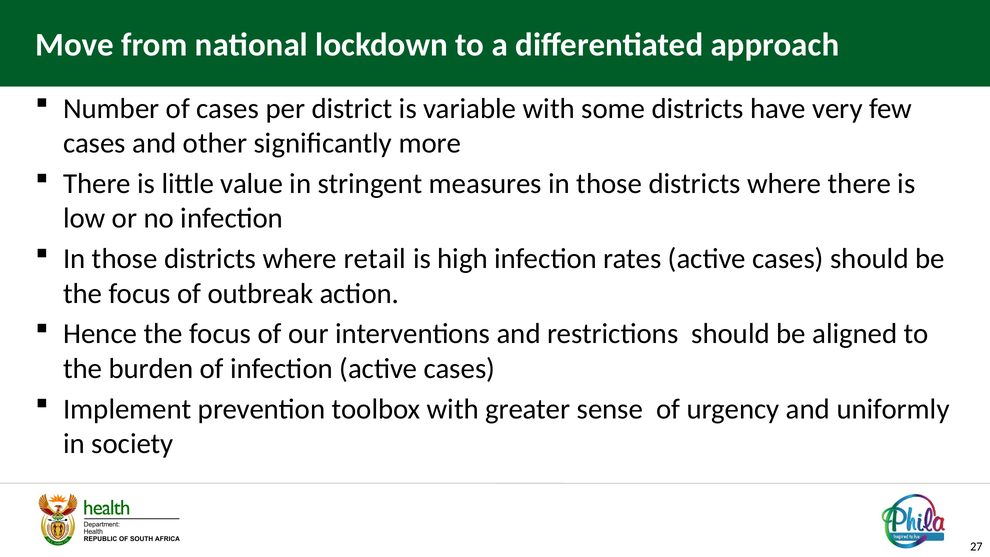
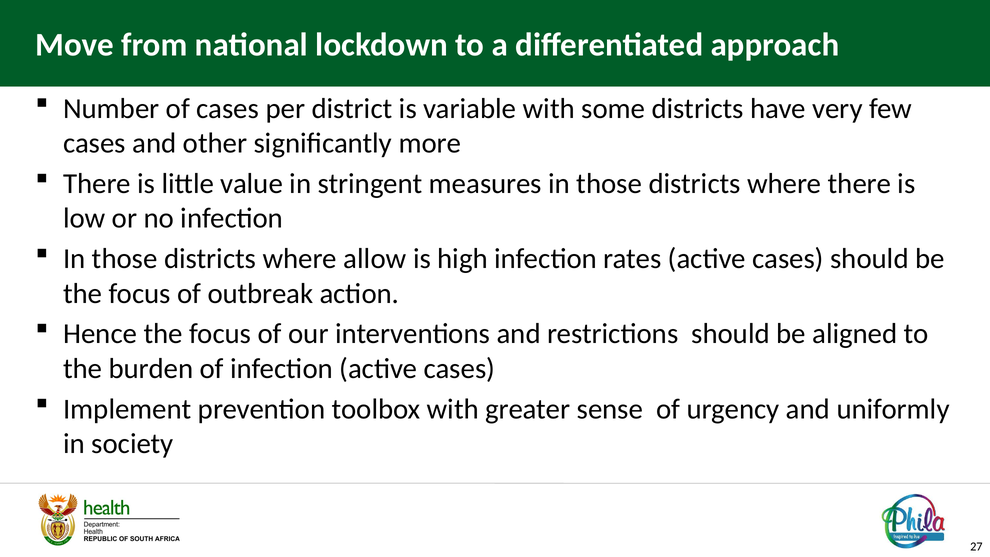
retail: retail -> allow (375, 259)
